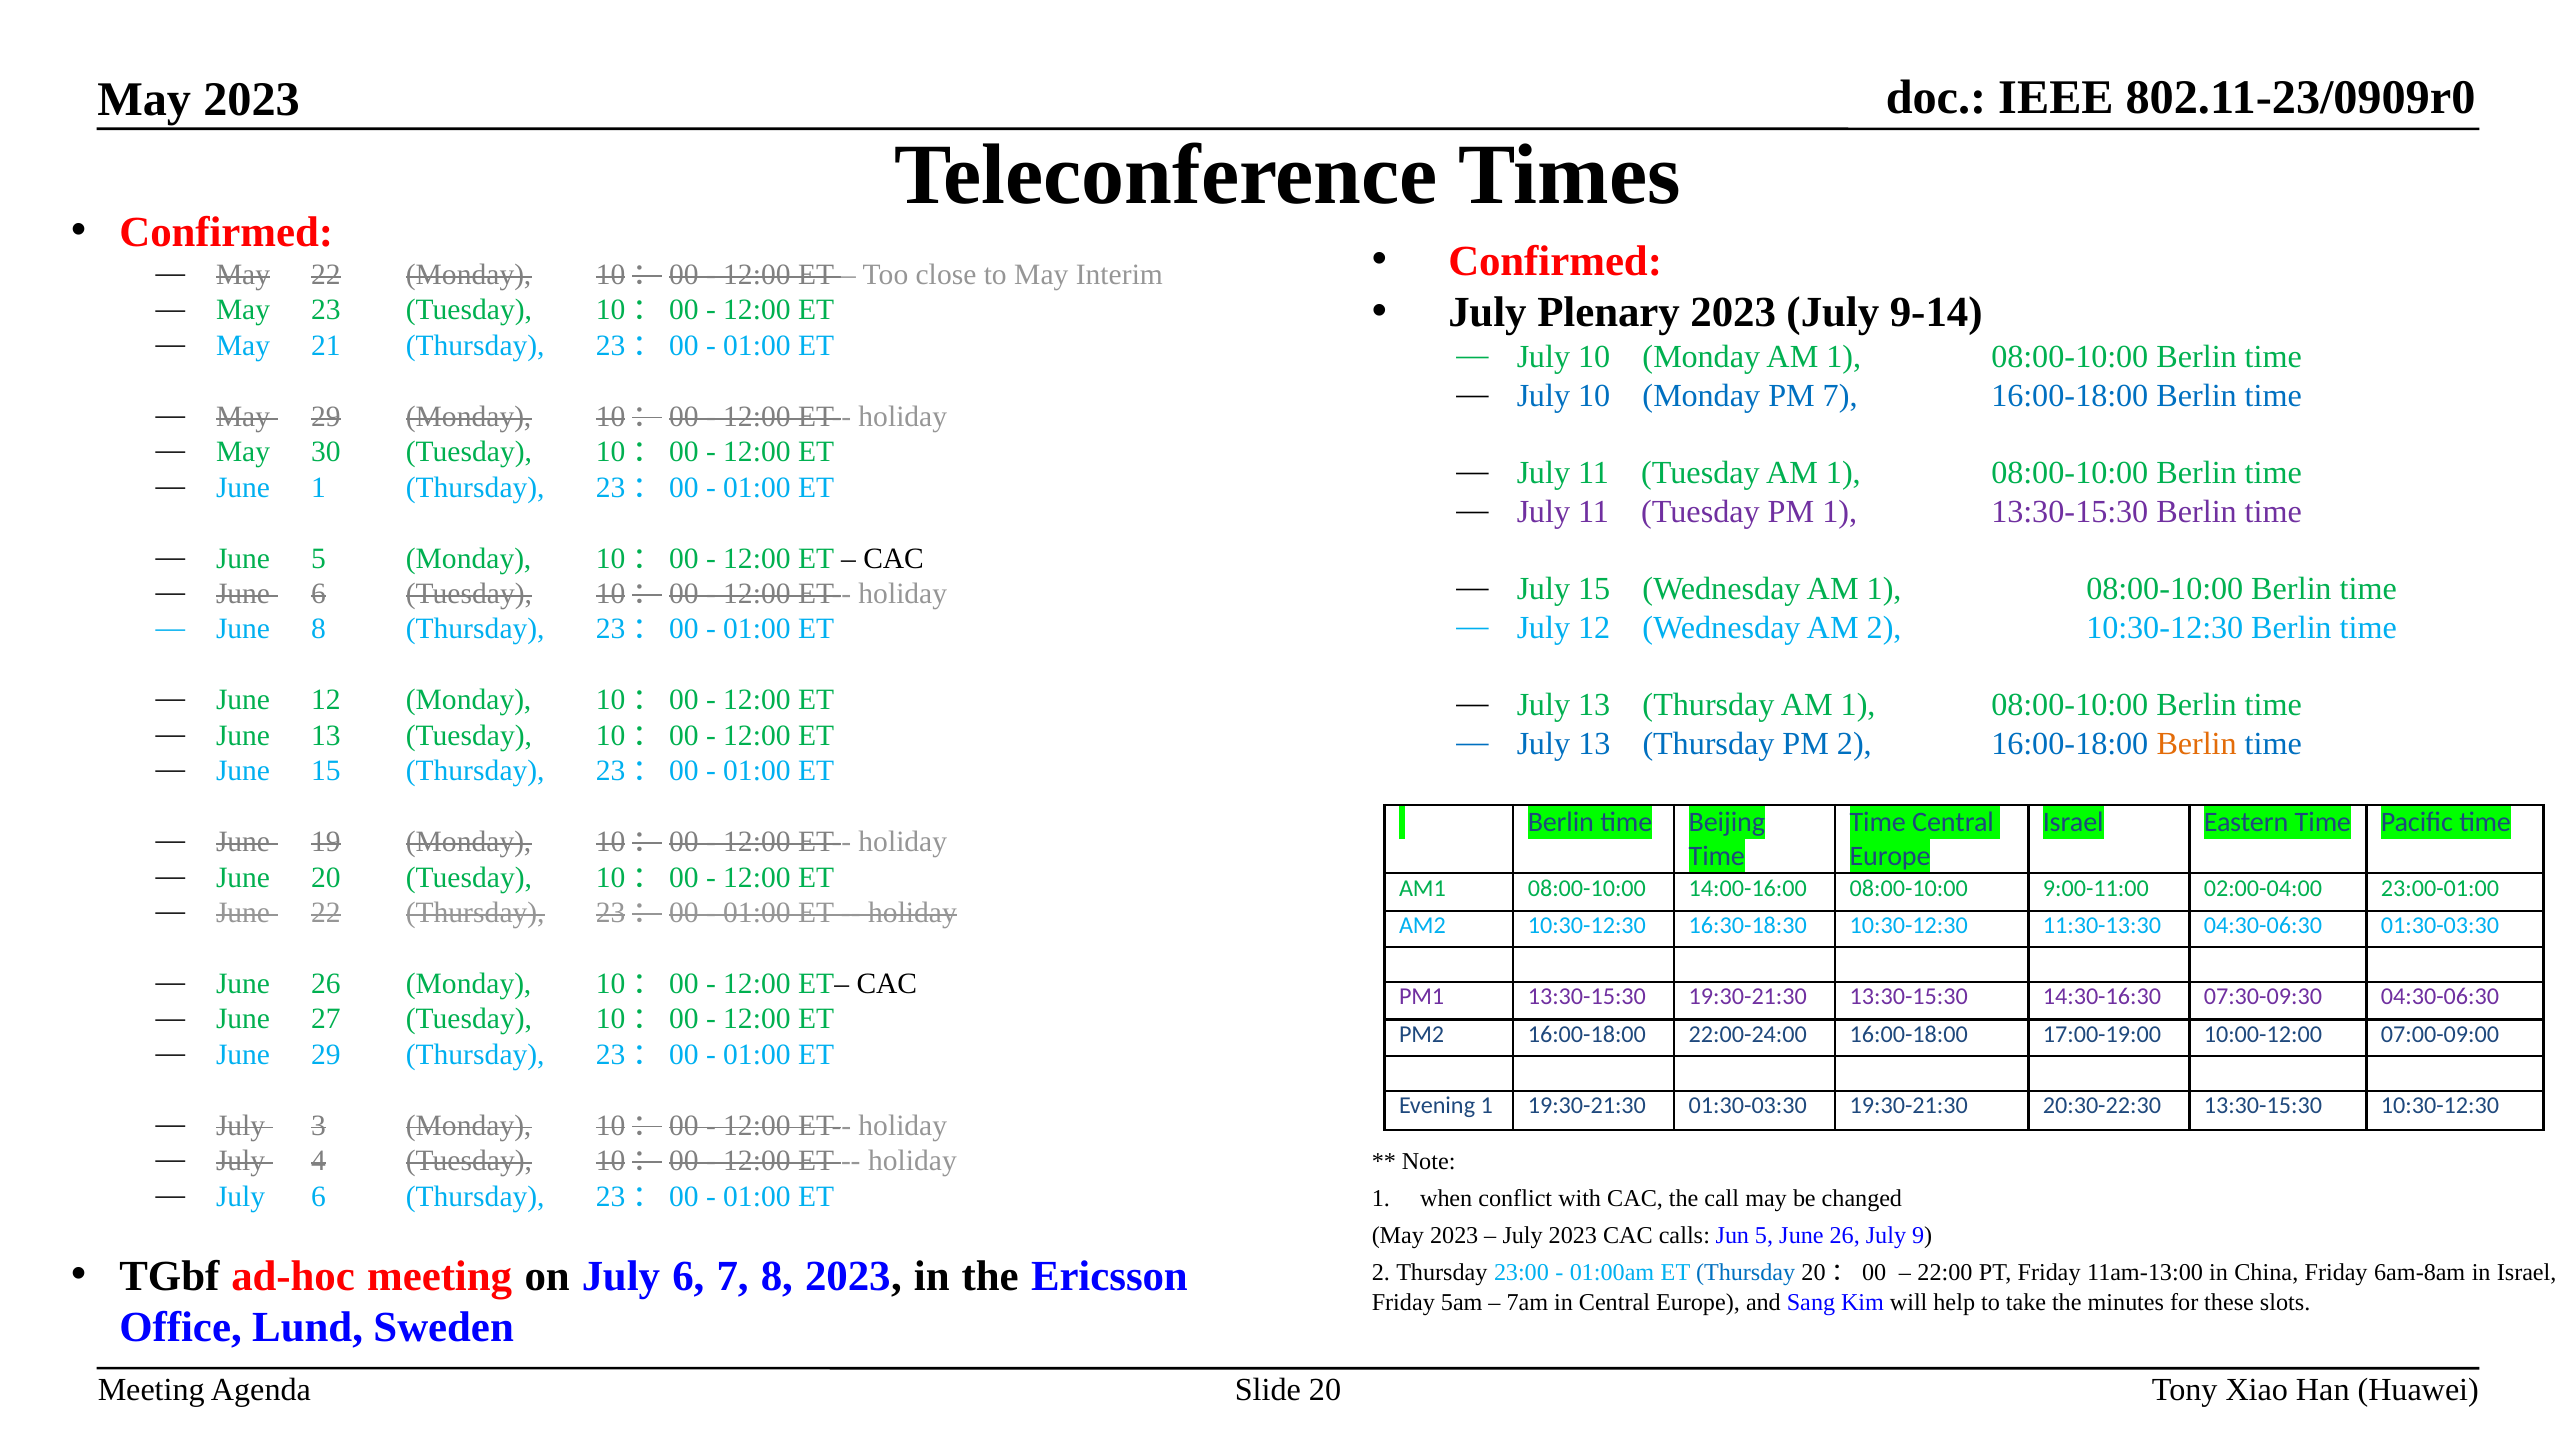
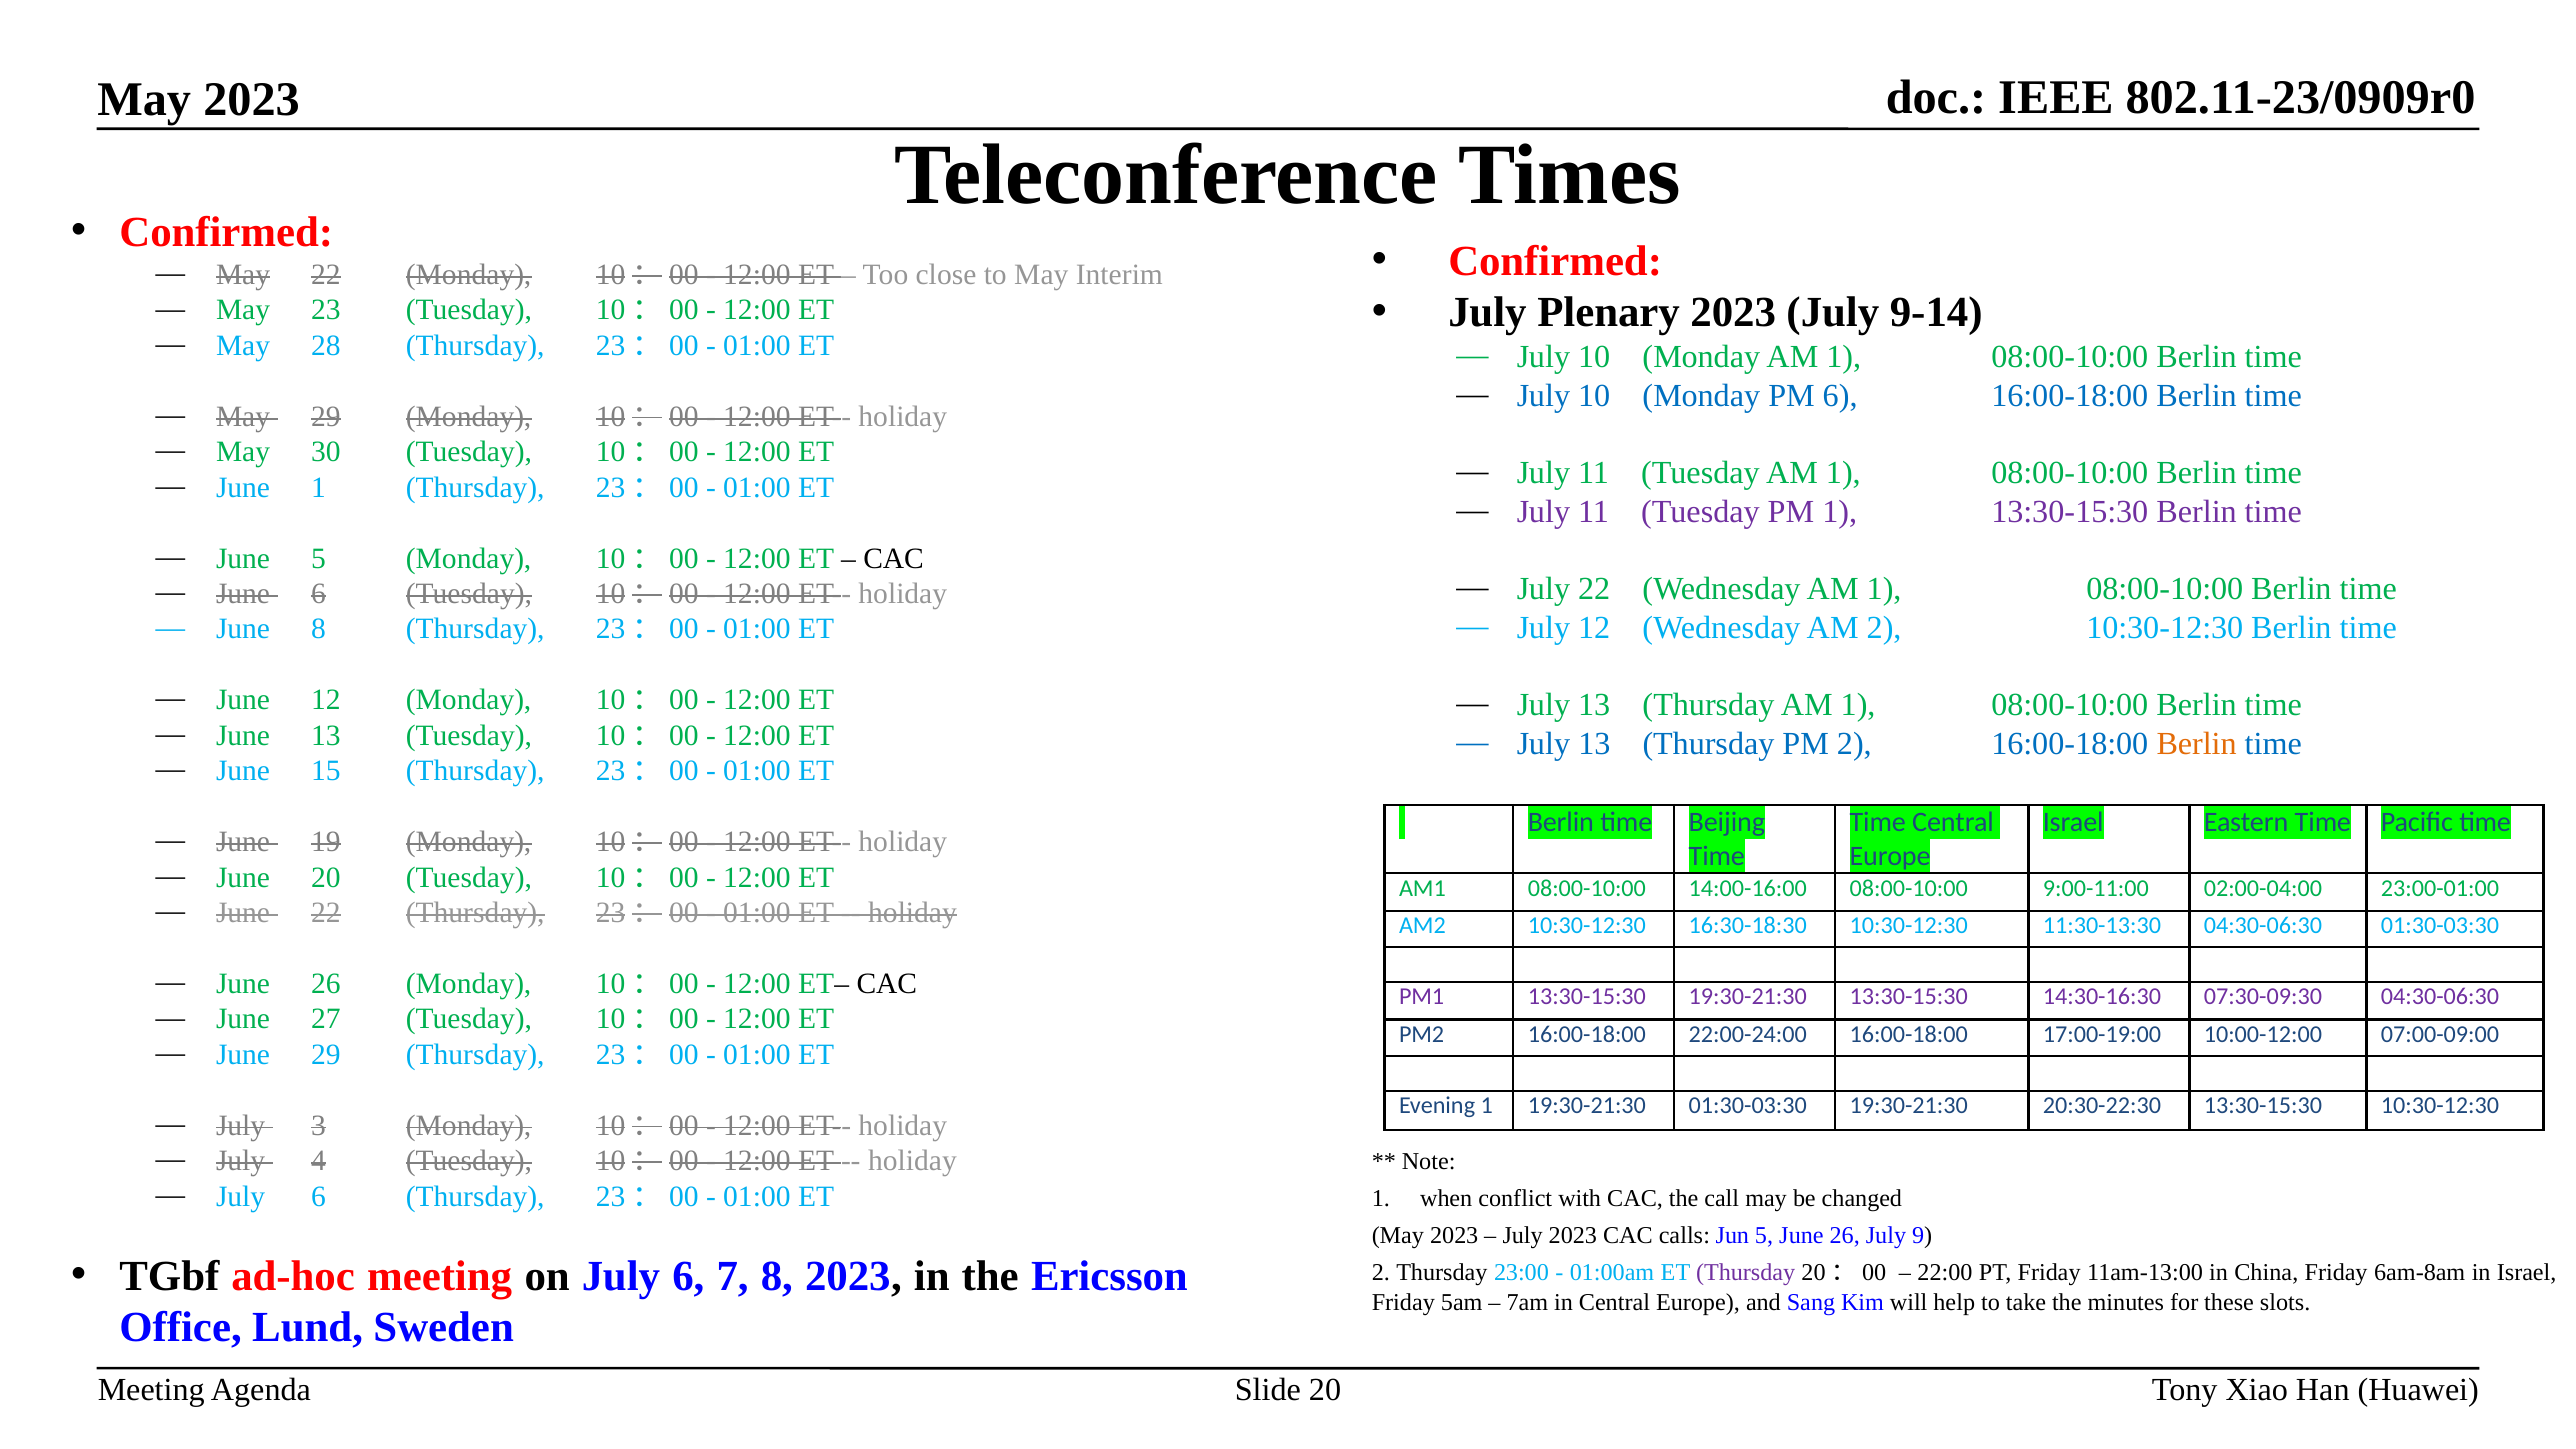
21: 21 -> 28 (326, 346)
PM 7: 7 -> 6 (1840, 396)
July 15: 15 -> 22 (1594, 589)
Thursday colour: blue -> purple (1746, 1273)
